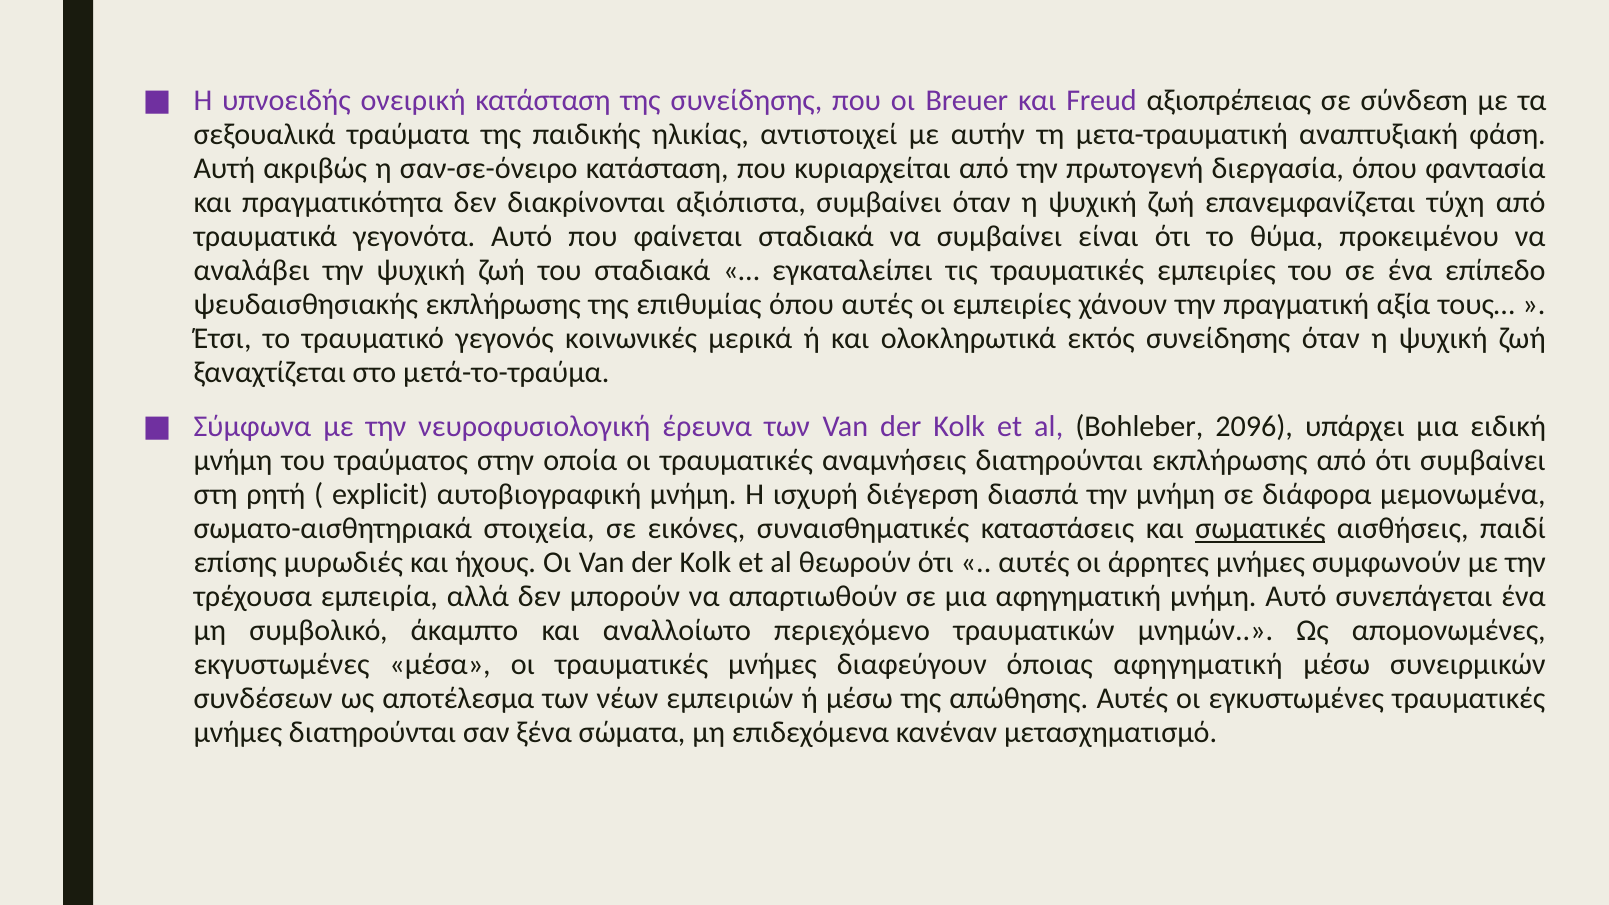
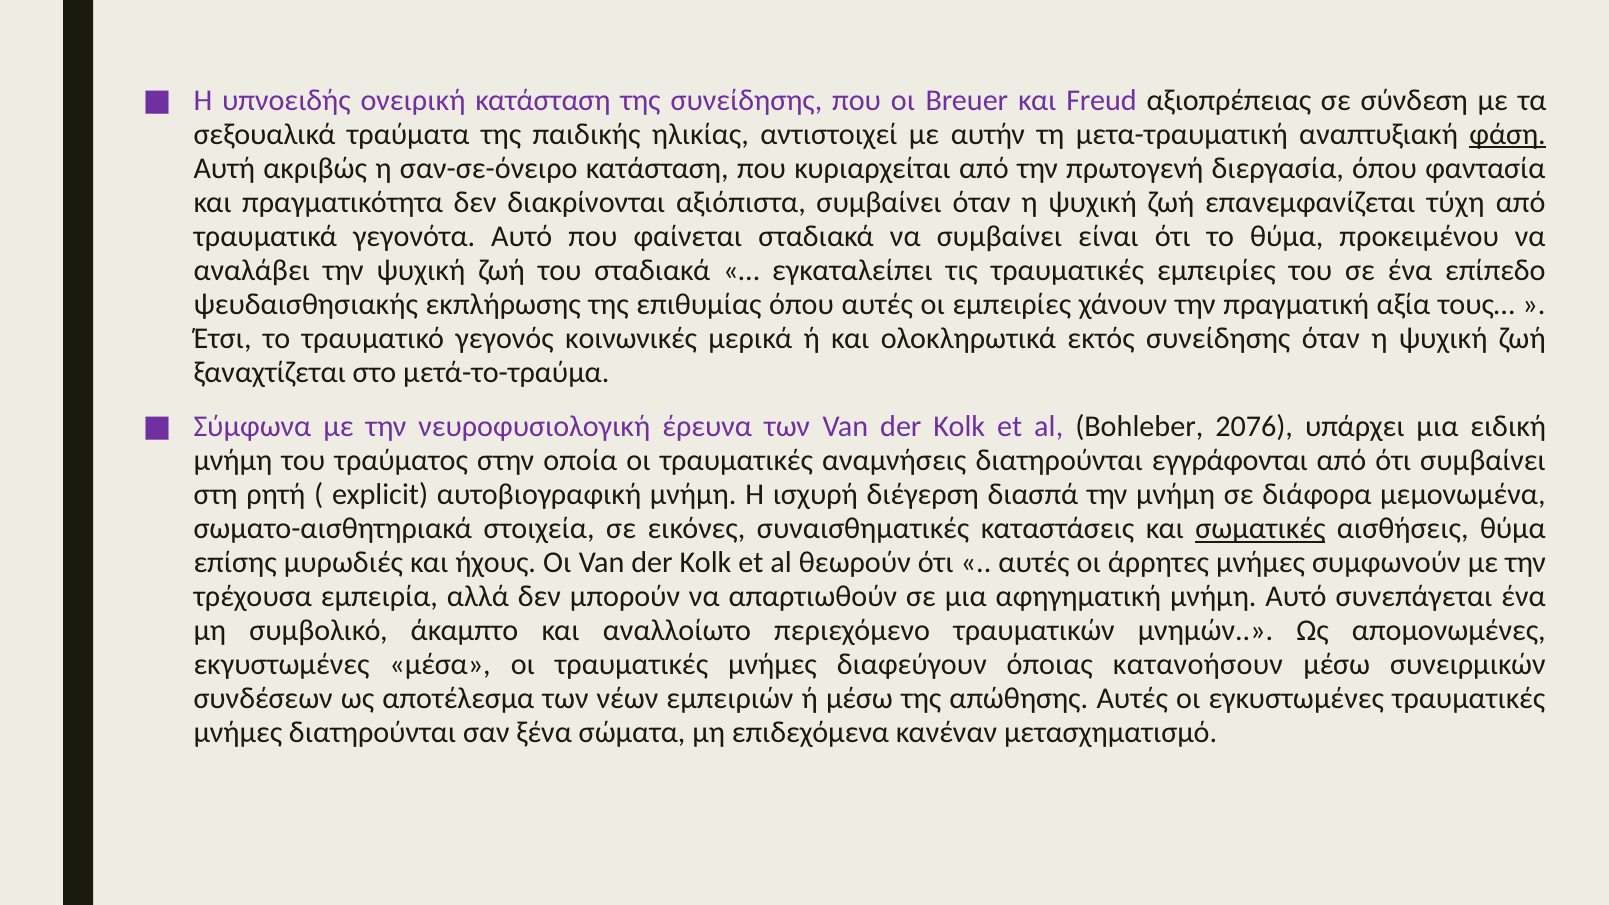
φάση underline: none -> present (1508, 134)
2096: 2096 -> 2076 (1254, 427)
διατηρούνται εκπλήρωσης: εκπλήρωσης -> εγγράφονται (1230, 461)
αισθήσεις παιδί: παιδί -> θύμα (1513, 529)
όποιας αφηγηματική: αφηγηματική -> κατανοήσουν (1198, 665)
